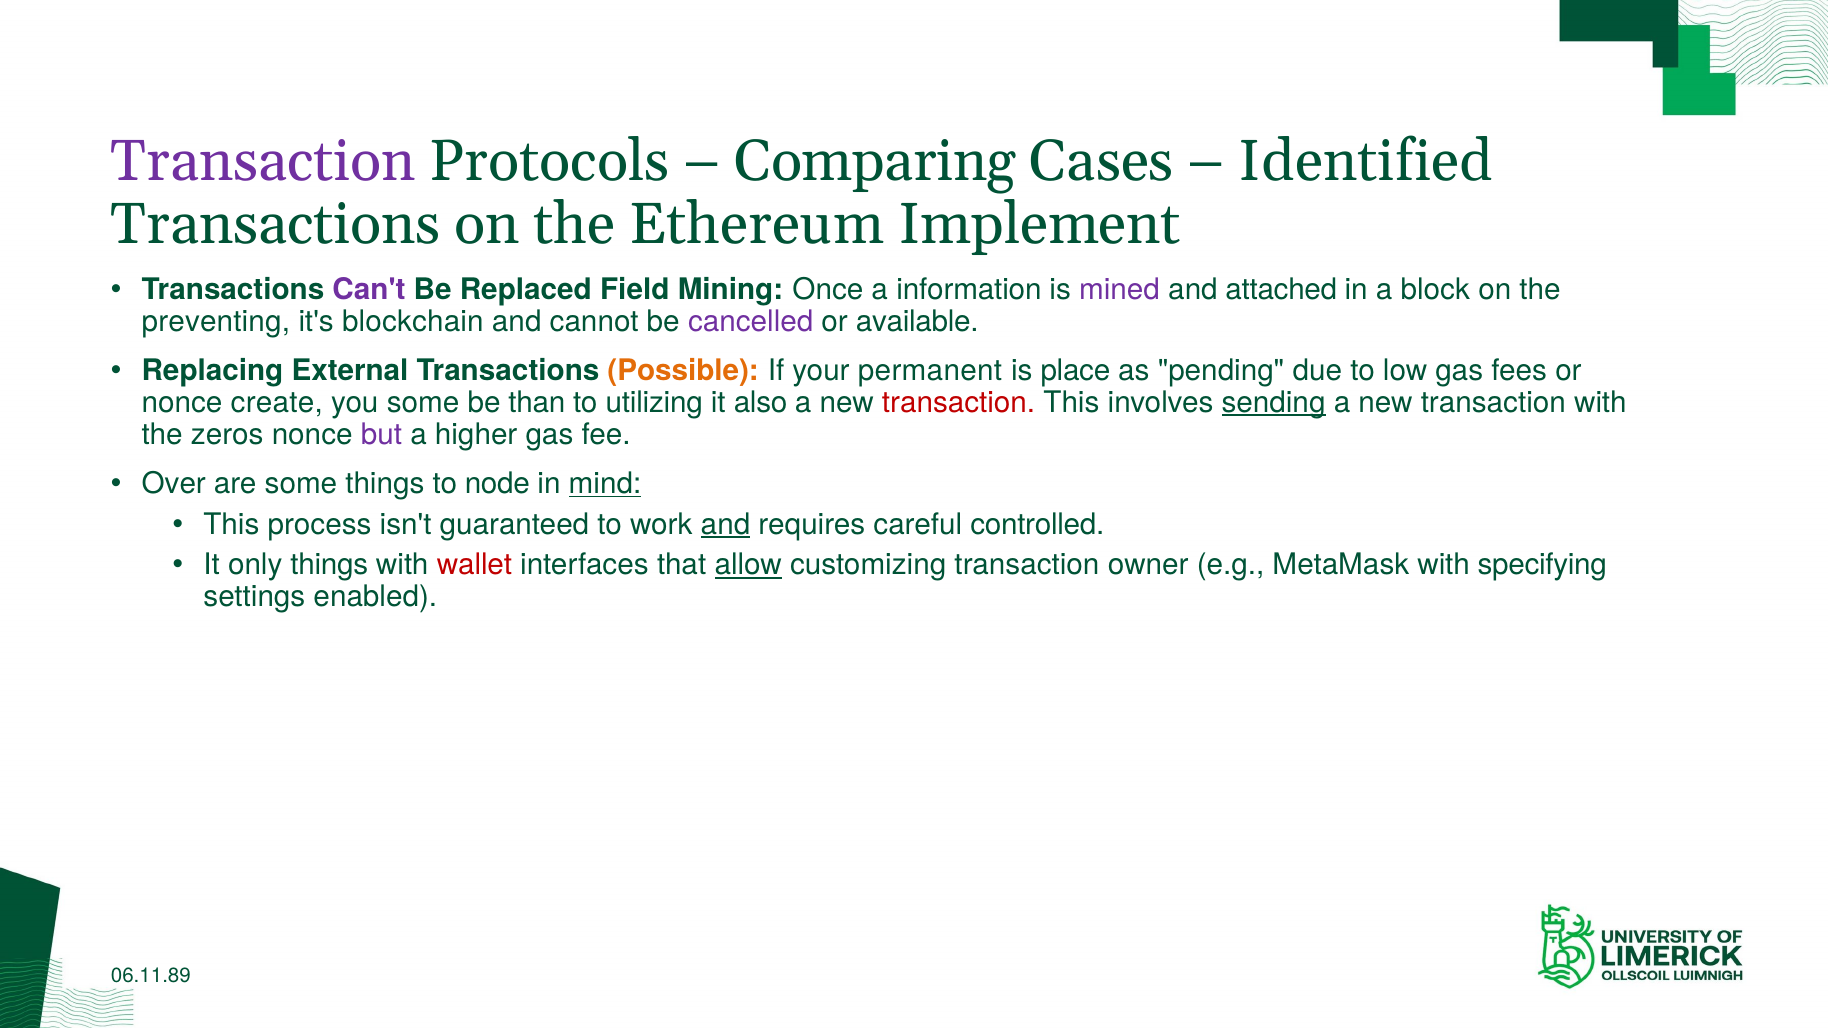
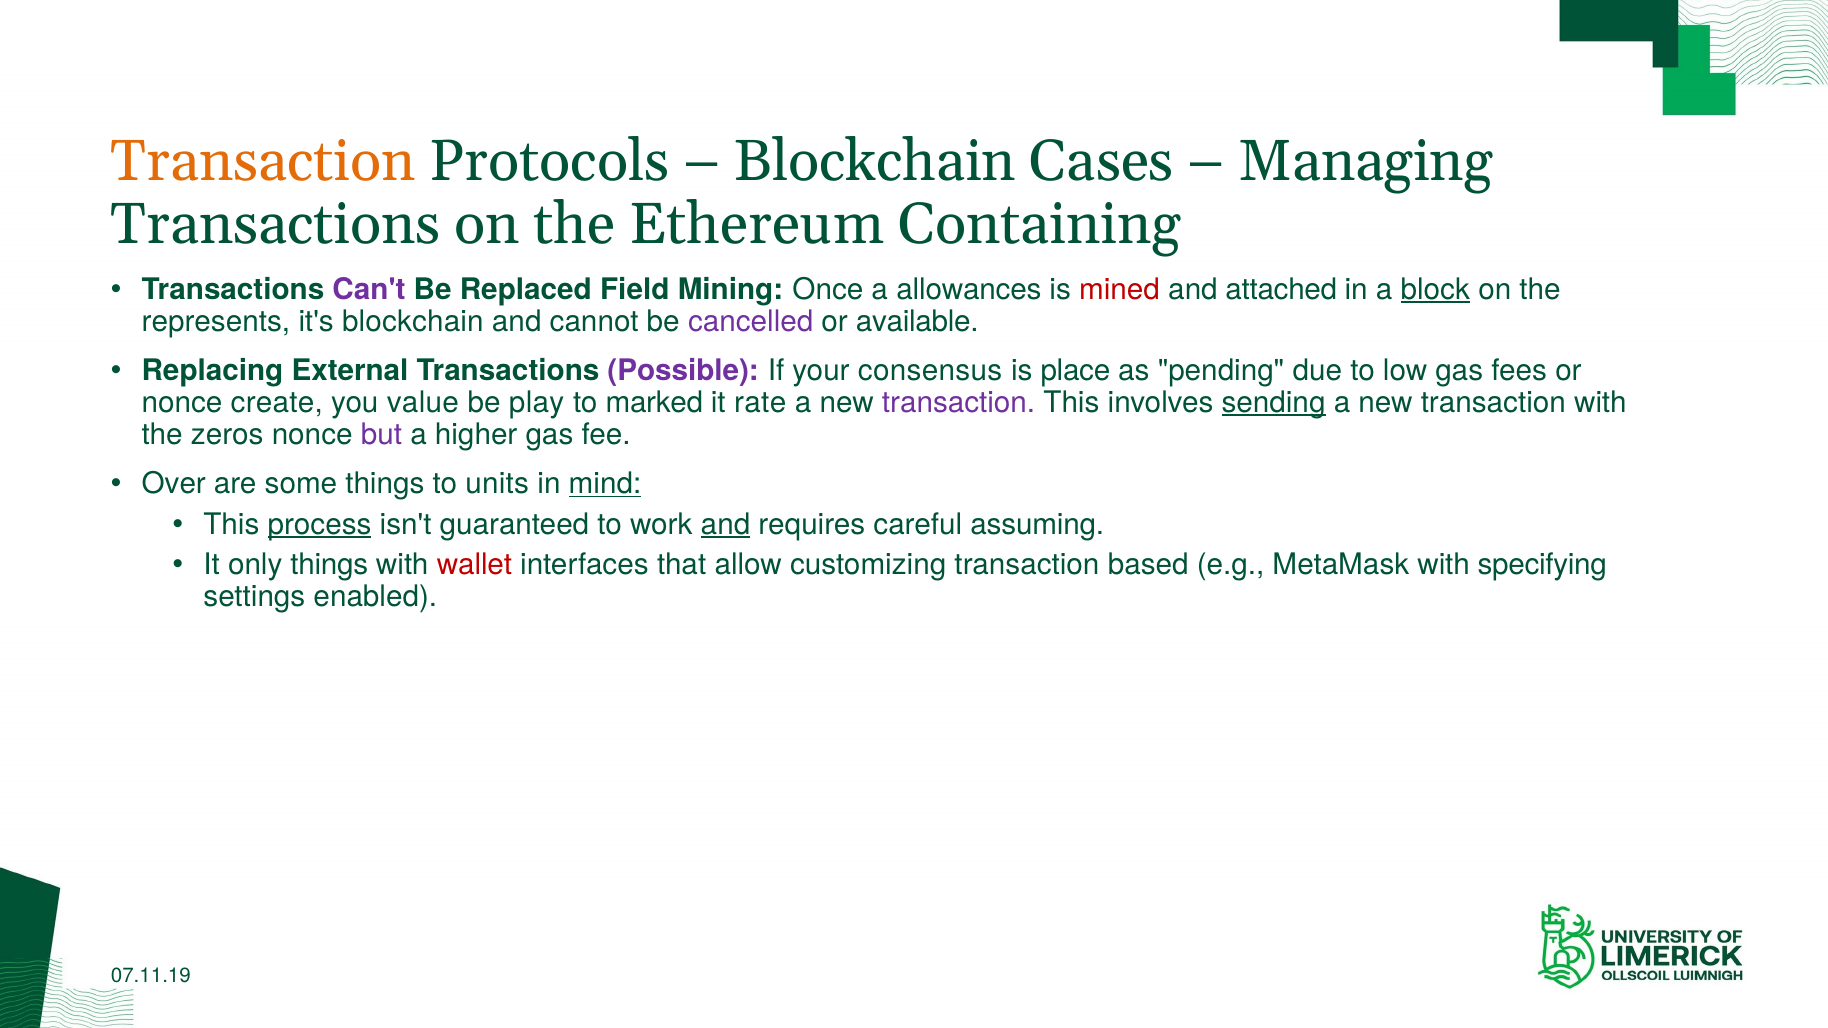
Transaction colour: purple -> orange (263, 162)
Comparing: Comparing -> Blockchain (875, 162)
Identified: Identified -> Managing (1366, 162)
Implement: Implement -> Containing (1039, 224)
information: information -> allowances (969, 289)
mined colour: purple -> red (1120, 289)
block underline: none -> present (1435, 289)
preventing: preventing -> represents (216, 321)
Possible colour: orange -> purple (683, 371)
permanent: permanent -> consensus (930, 371)
you some: some -> value (423, 403)
than: than -> play (537, 403)
utilizing: utilizing -> marked (654, 403)
also: also -> rate (760, 403)
transaction colour: red -> purple (959, 403)
node: node -> units (497, 484)
process underline: none -> present (320, 524)
controlled: controlled -> assuming (1037, 524)
allow underline: present -> none (748, 565)
owner: owner -> based (1148, 565)
06.11.89: 06.11.89 -> 07.11.19 (151, 976)
